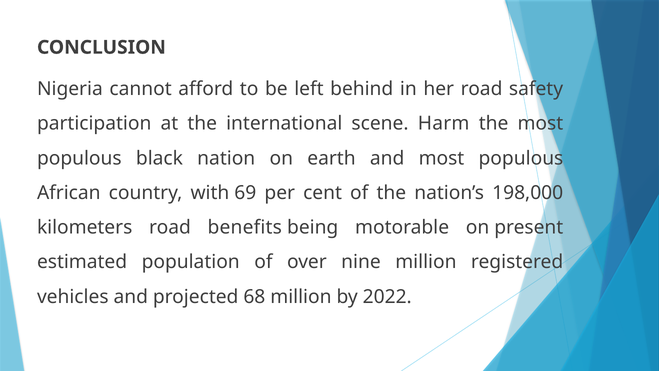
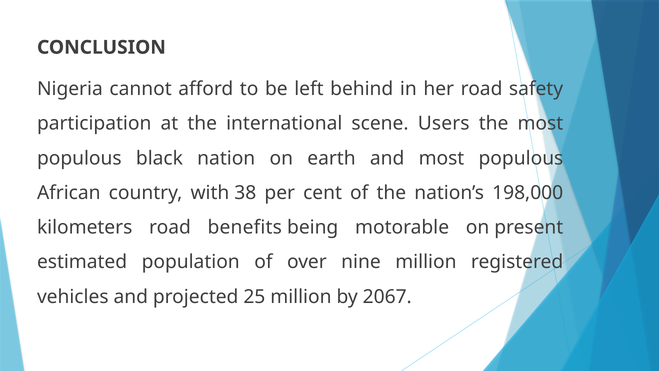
Harm: Harm -> Users (444, 123)
69: 69 -> 38 (245, 193)
68: 68 -> 25 (254, 297)
2022: 2022 -> 2067 (387, 297)
